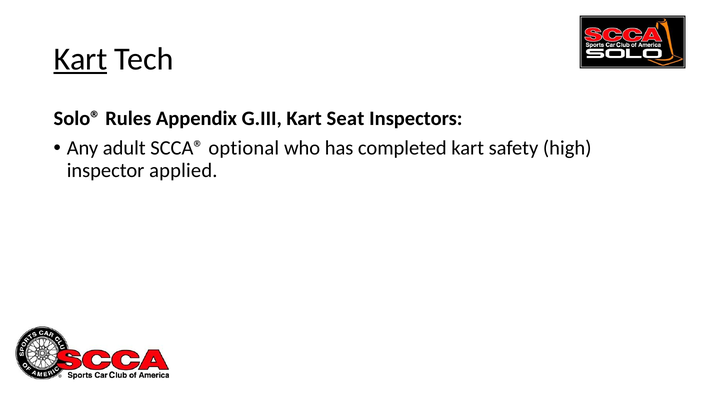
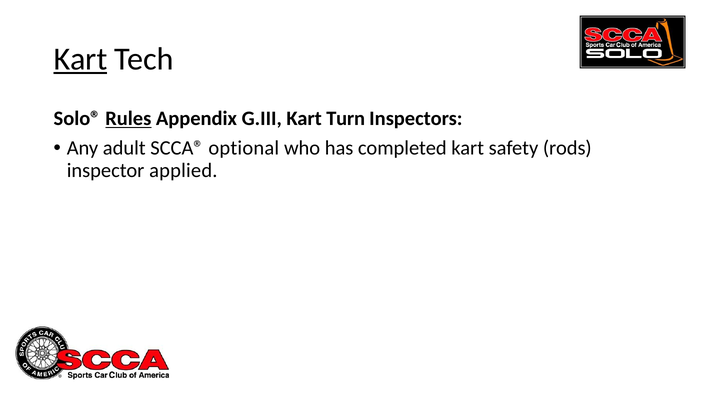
Rules underline: none -> present (128, 119)
Seat: Seat -> Turn (346, 119)
high: high -> rods (567, 148)
